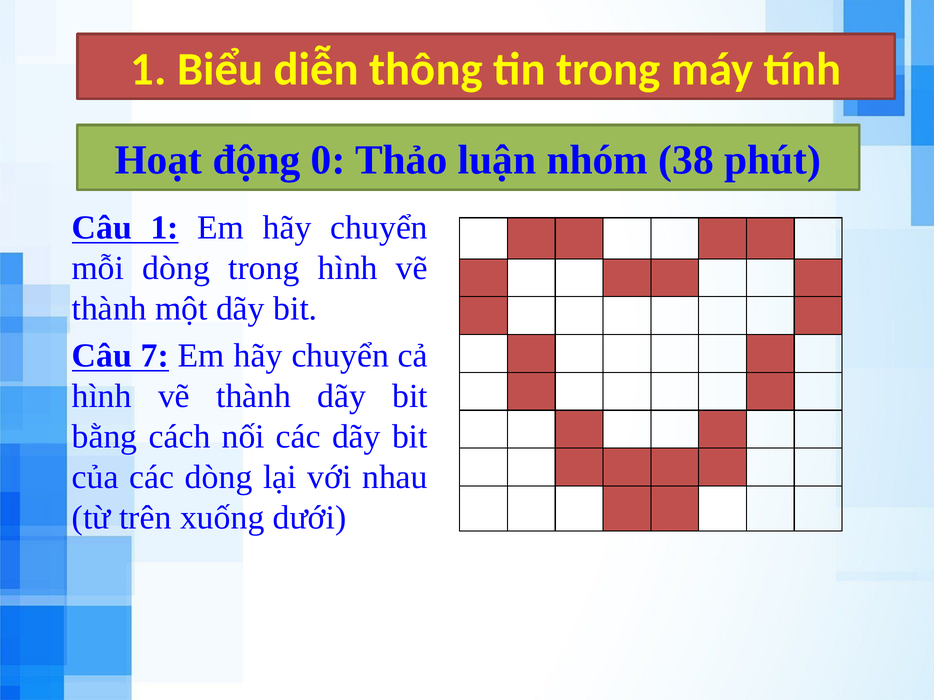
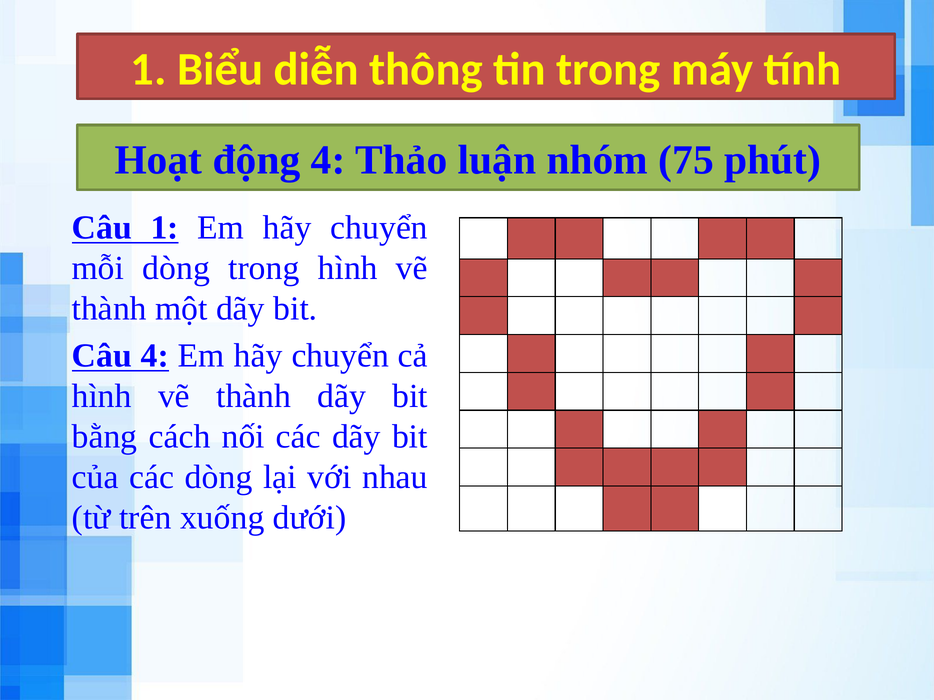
động 0: 0 -> 4 (328, 160)
38: 38 -> 75 (686, 160)
Câu 7: 7 -> 4 (155, 356)
